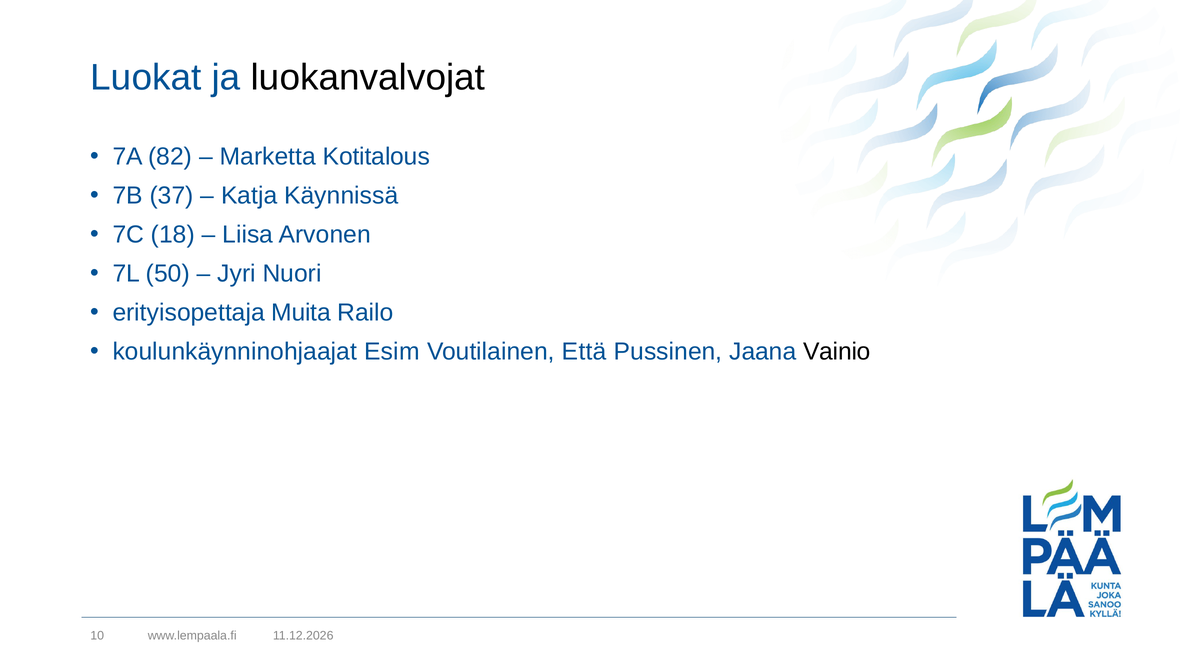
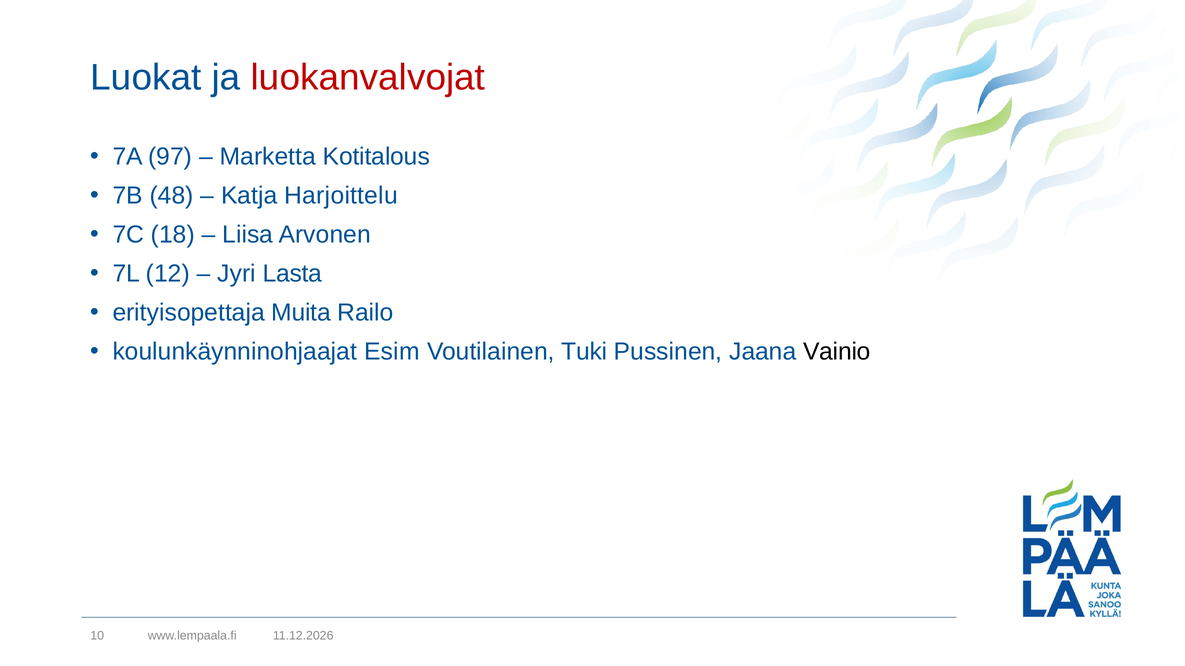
luokanvalvojat colour: black -> red (368, 78)
82: 82 -> 97 (170, 157)
37: 37 -> 48 (172, 196)
Käynnissä: Käynnissä -> Harjoittelu (341, 196)
50: 50 -> 12 (168, 274)
Nuori: Nuori -> Lasta (292, 274)
Että: Että -> Tuki (584, 352)
